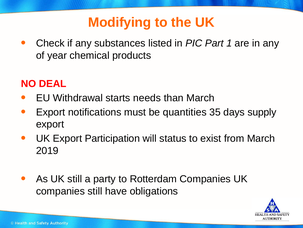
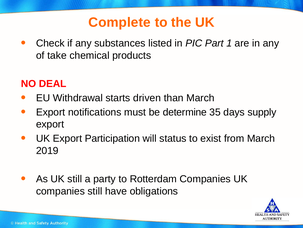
Modifying: Modifying -> Complete (120, 22)
year: year -> take (57, 55)
needs: needs -> driven (147, 98)
quantities: quantities -> determine (185, 112)
